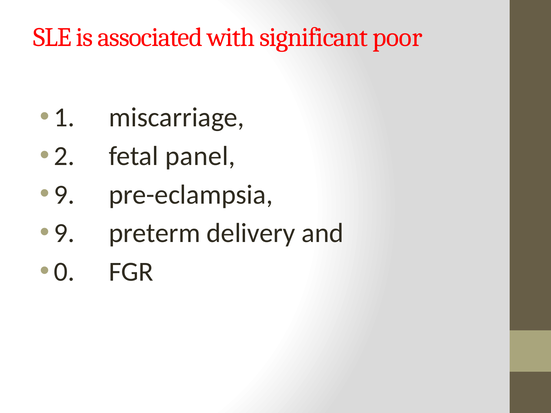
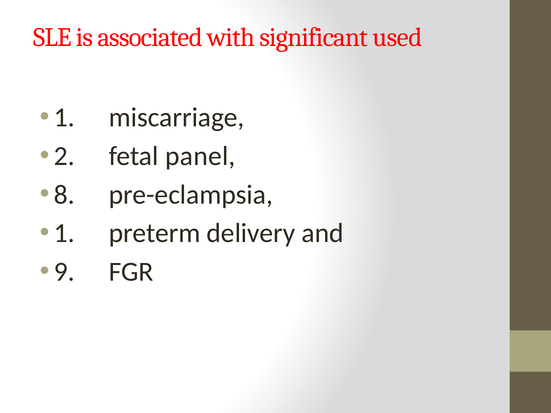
poor: poor -> used (397, 37)
9: 9 -> 8 (64, 195)
9: 9 -> 1 (64, 233)
0: 0 -> 9 (64, 272)
